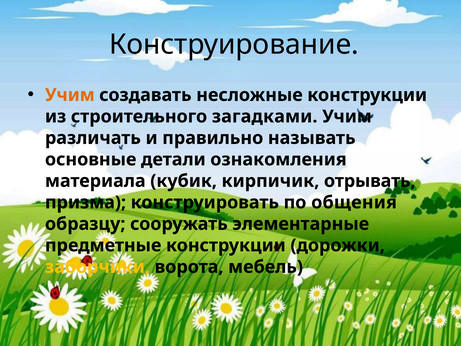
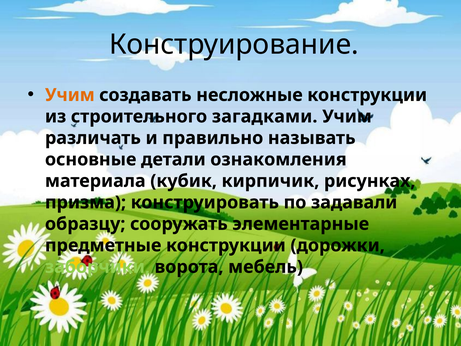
отрывать: отрывать -> рисунках (370, 181)
общения: общения -> задавали (354, 202)
заборчики colour: yellow -> light green (97, 267)
